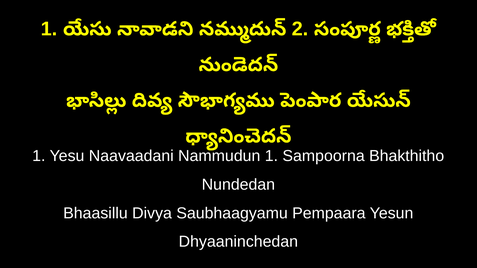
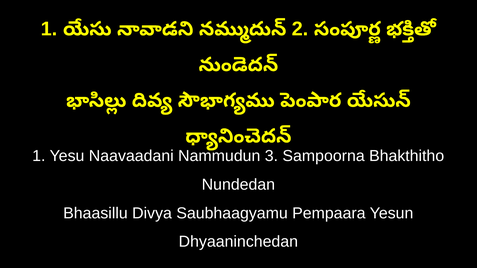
Nammudun 1: 1 -> 3 (271, 156)
